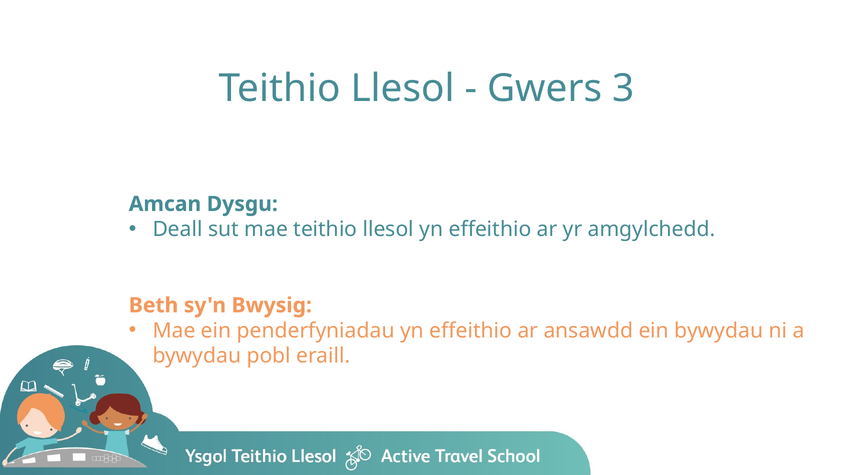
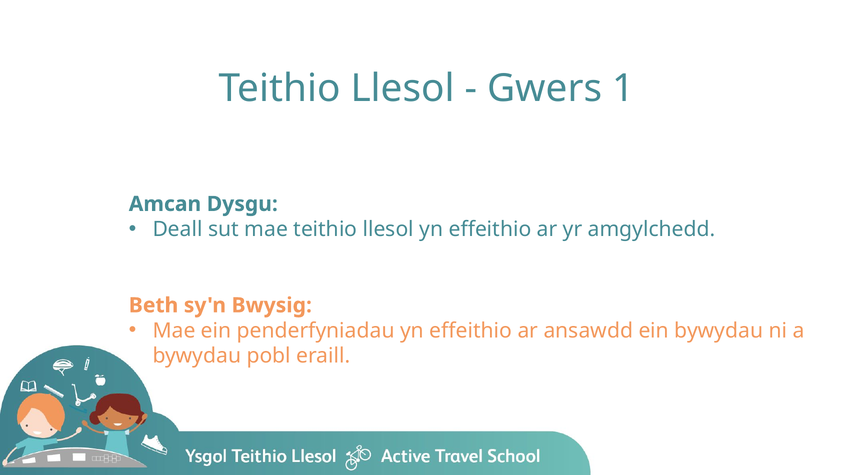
3: 3 -> 1 (623, 88)
